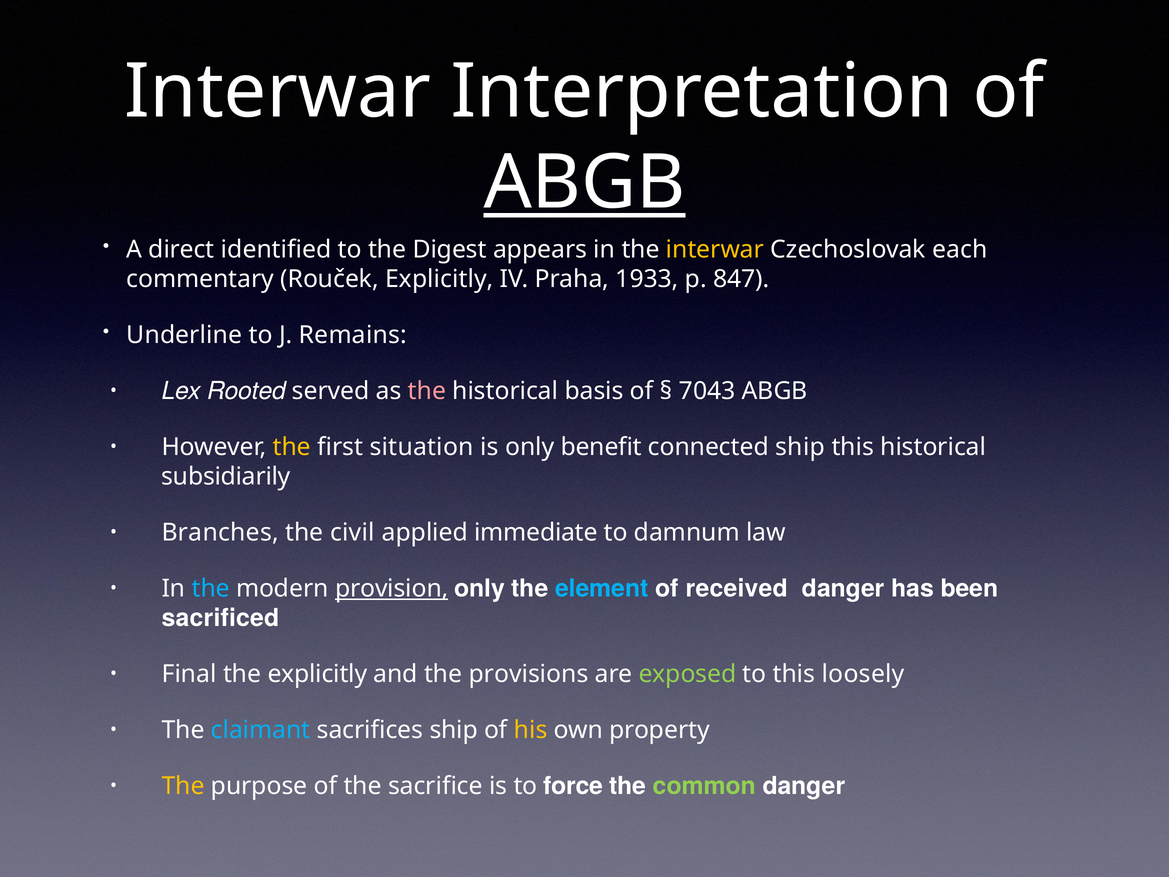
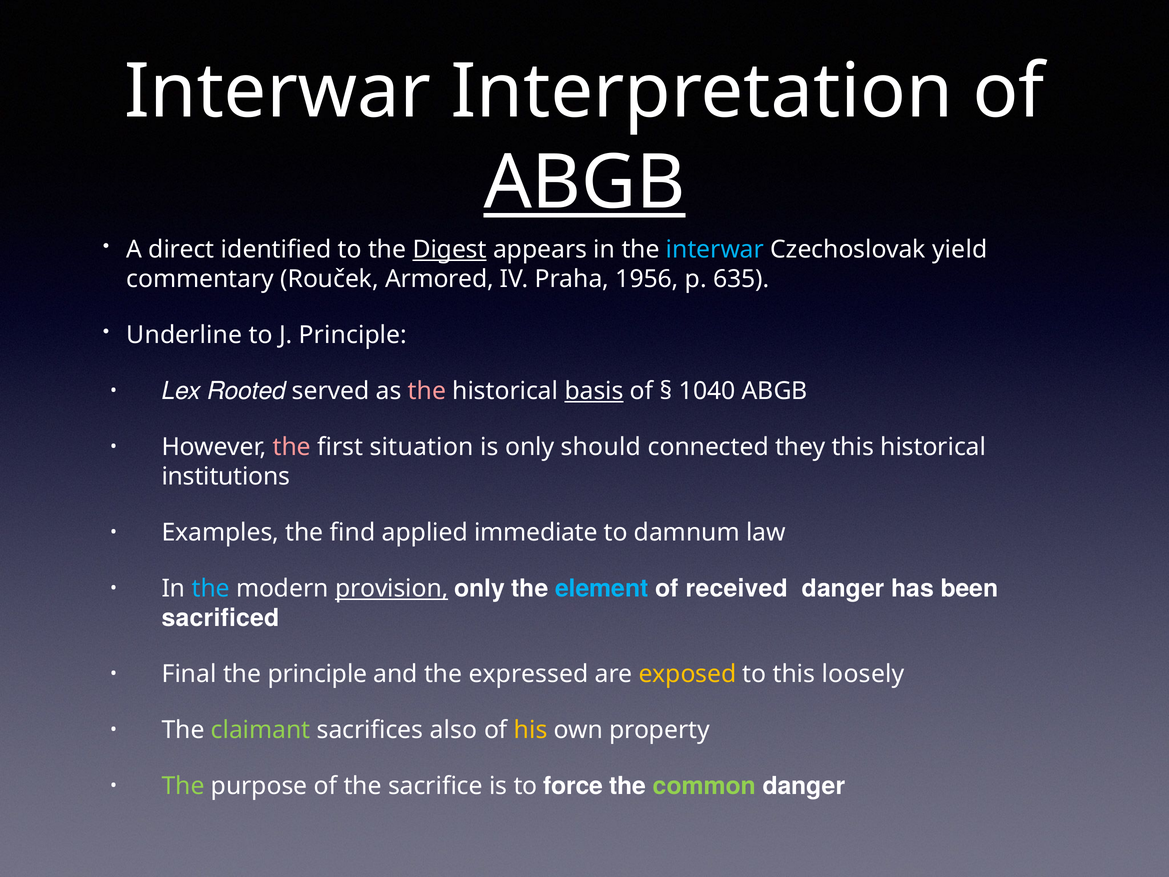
Digest underline: none -> present (450, 250)
interwar colour: yellow -> light blue (715, 250)
each: each -> yield (960, 250)
Rouček Explicitly: Explicitly -> Armored (439, 279)
1933: 1933 -> 1956 (647, 279)
847: 847 -> 635 (741, 279)
J Remains: Remains -> Principle (353, 335)
basis underline: none -> present (594, 391)
7043: 7043 -> 1040 (707, 391)
the colour: yellow -> pink (292, 447)
benefit: benefit -> should (601, 447)
connected ship: ship -> they (800, 447)
subsidiarily: subsidiarily -> institutions (226, 477)
Branches: Branches -> Examples (220, 533)
civil: civil -> find (353, 533)
the explicitly: explicitly -> principle (317, 674)
provisions: provisions -> expressed (529, 674)
exposed colour: light green -> yellow (687, 674)
claimant colour: light blue -> light green (261, 730)
sacrifices ship: ship -> also (453, 730)
The colour: yellow -> light green (183, 786)
